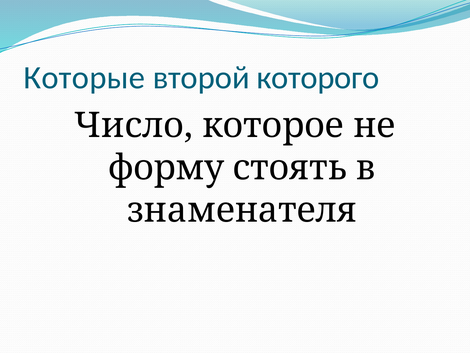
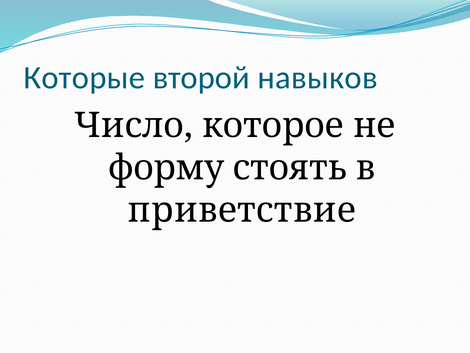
которого: которого -> навыков (318, 78)
знаменателя: знаменателя -> приветствие (242, 210)
